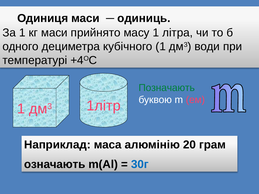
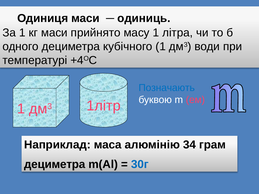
Позначають colour: green -> blue (167, 88)
20: 20 -> 34 (189, 145)
означають: означають -> дециметра (55, 165)
